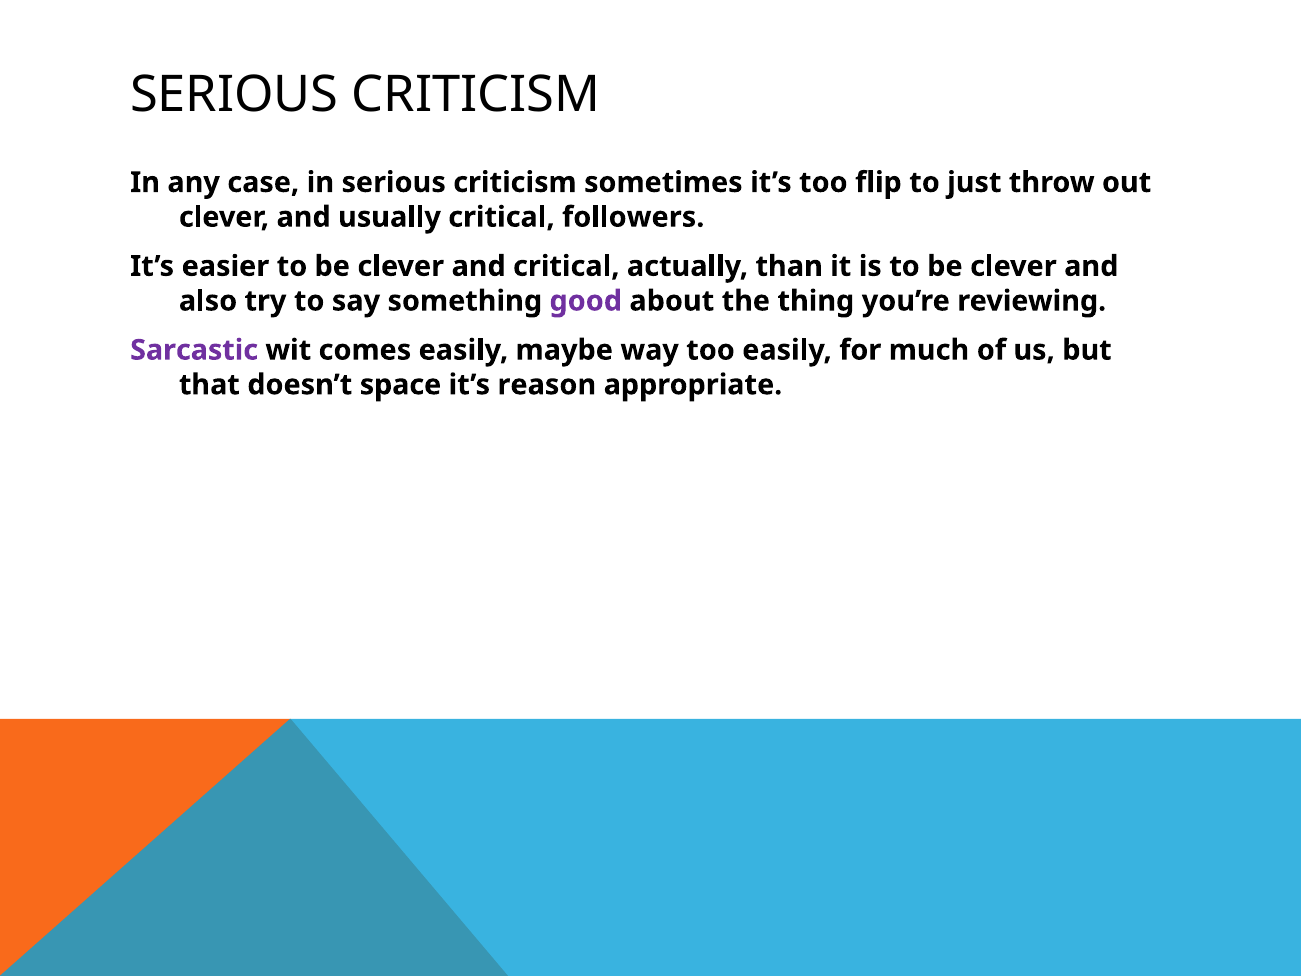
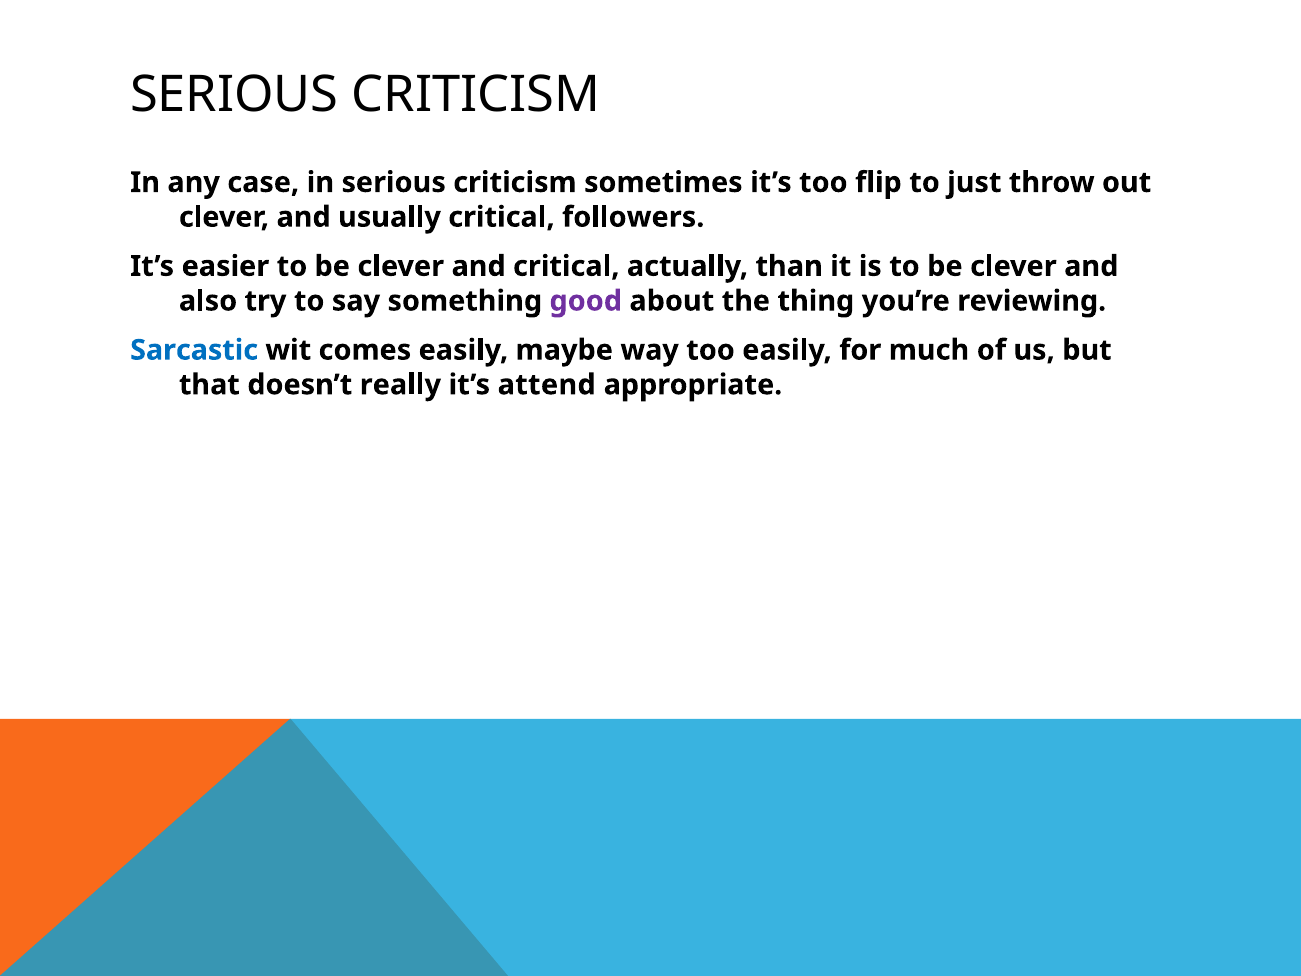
Sarcastic colour: purple -> blue (194, 350)
space: space -> really (400, 385)
reason: reason -> attend (547, 385)
